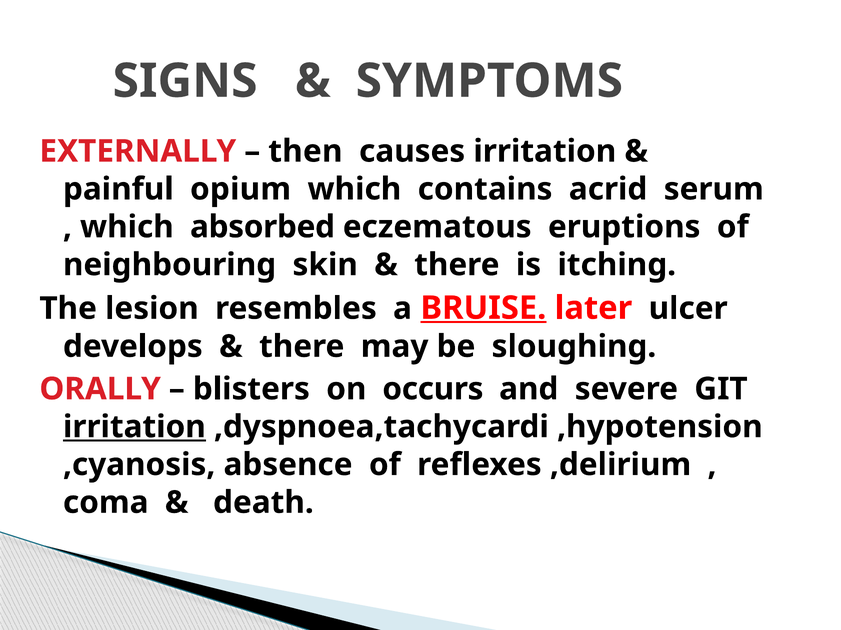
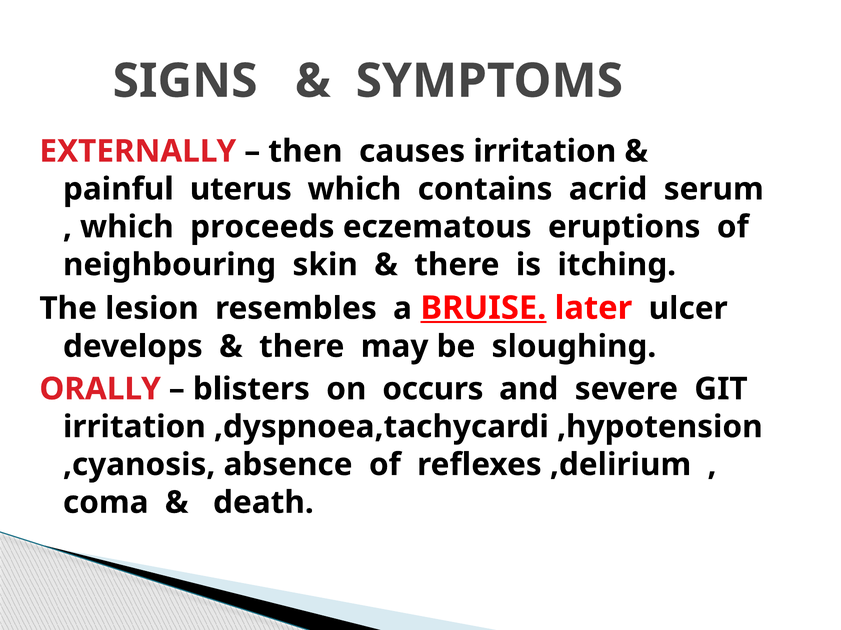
opium: opium -> uterus (241, 189)
absorbed: absorbed -> proceeds (262, 227)
irritation underline: present -> none (134, 427)
